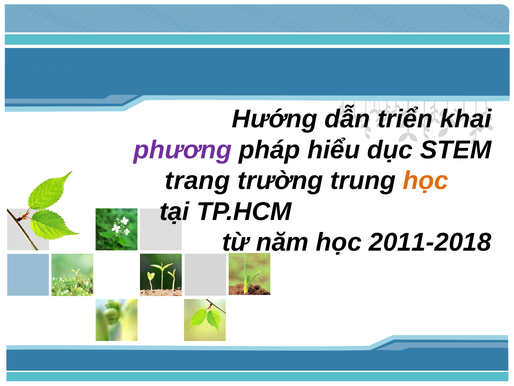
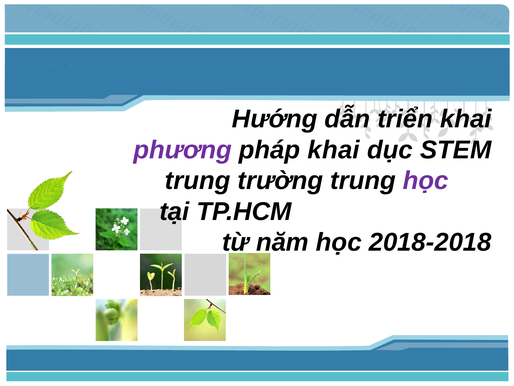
pháp hiểu: hiểu -> khai (334, 150)
trang: trang -> trung (198, 181)
học colour: orange -> purple (426, 181)
2011-2018: 2011-2018 -> 2018-2018 (430, 242)
